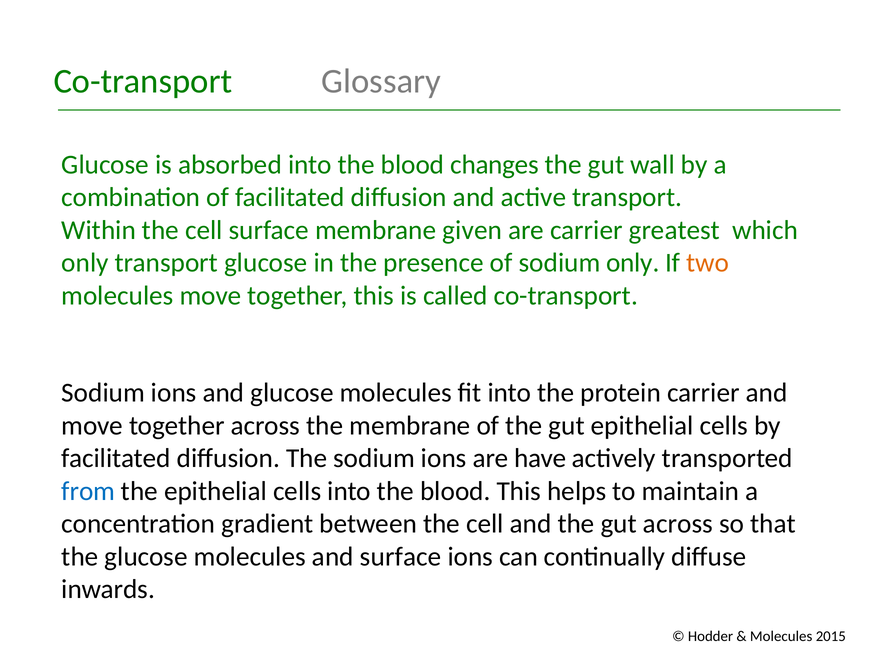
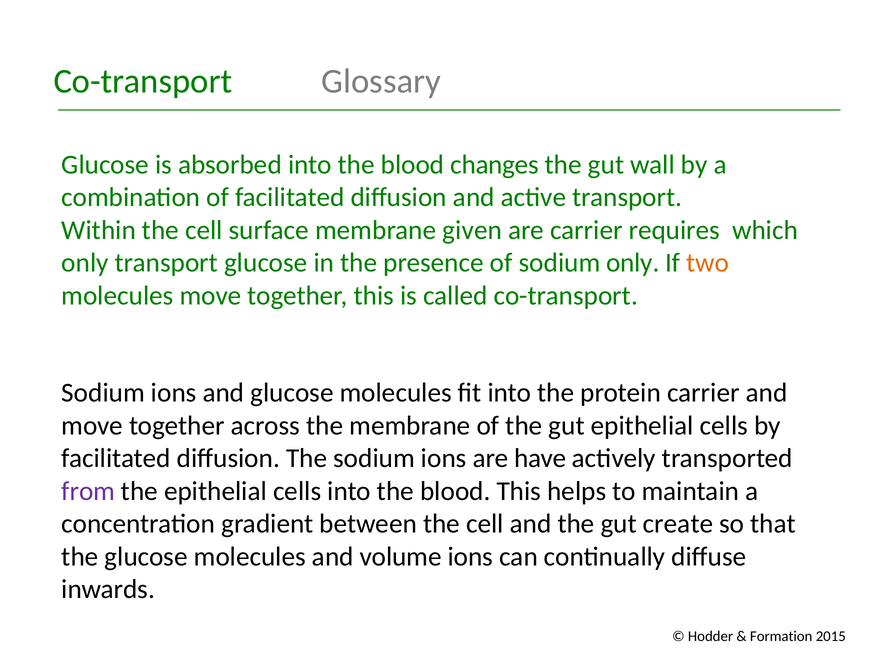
greatest: greatest -> requires (674, 230)
from colour: blue -> purple (88, 491)
gut across: across -> create (678, 524)
and surface: surface -> volume (401, 556)
Molecules: Molecules -> Formation (781, 636)
